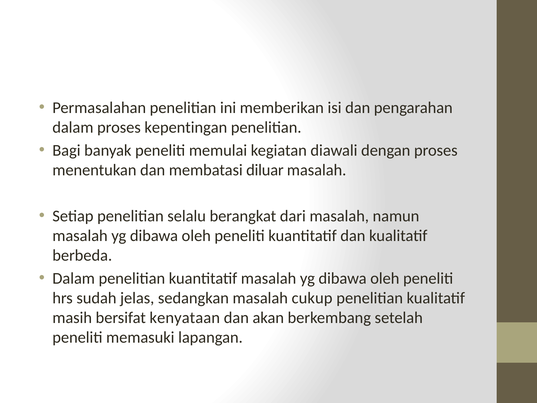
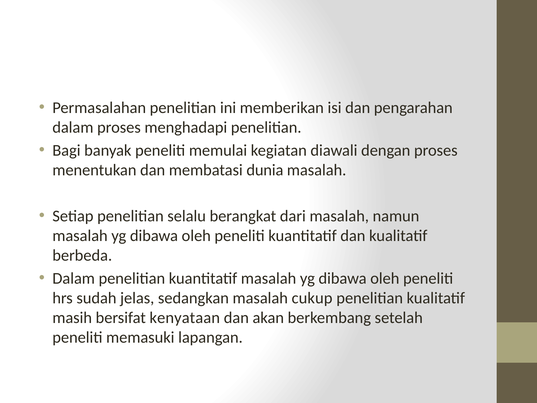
kepentingan: kepentingan -> menghadapi (186, 127)
diluar: diluar -> dunia (265, 170)
